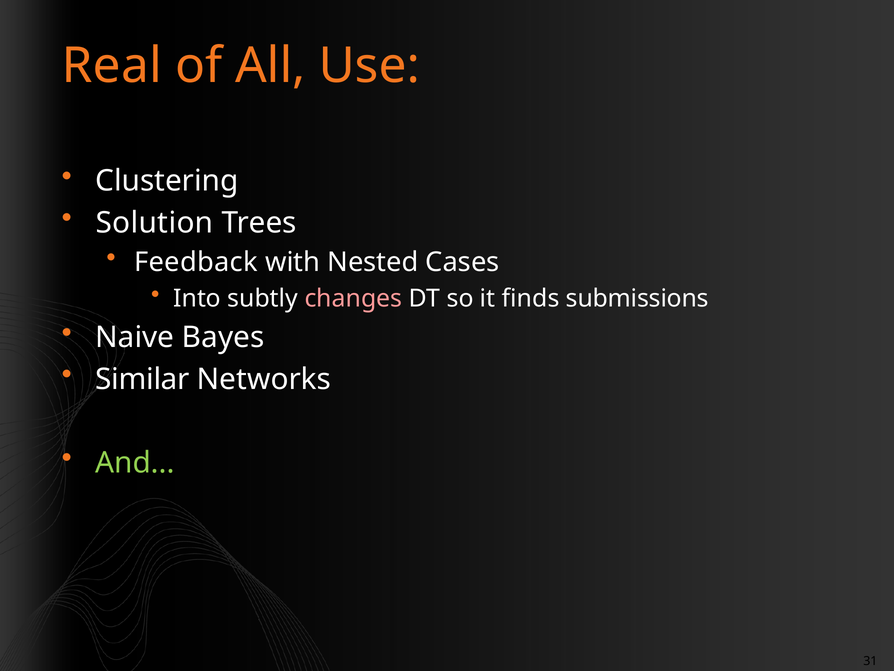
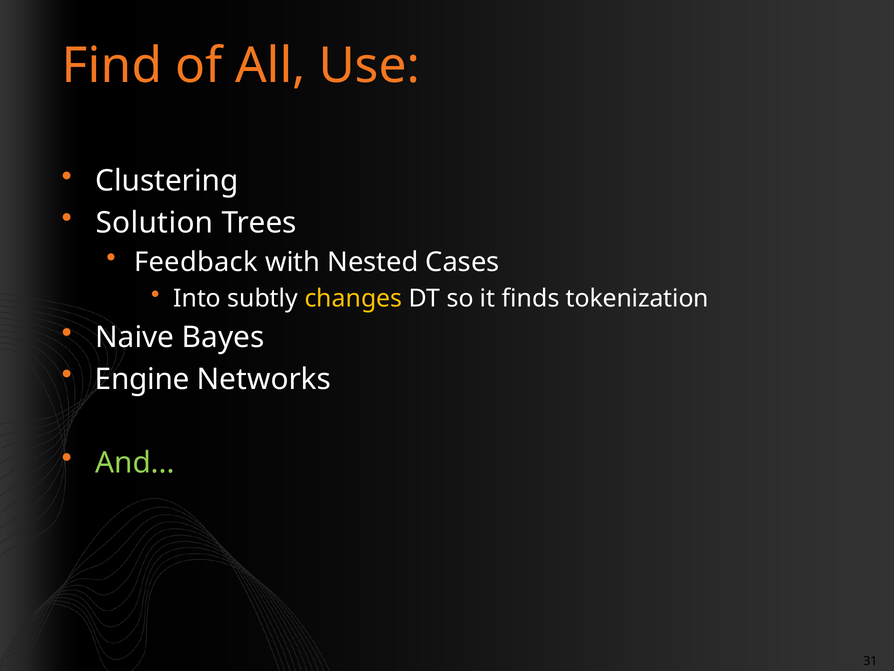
Real: Real -> Find (112, 66)
changes colour: pink -> yellow (353, 298)
submissions: submissions -> tokenization (637, 298)
Similar: Similar -> Engine (142, 379)
